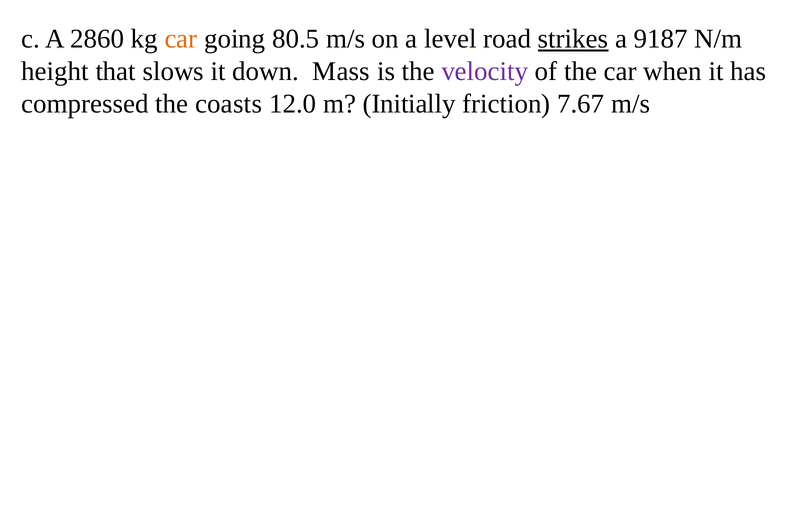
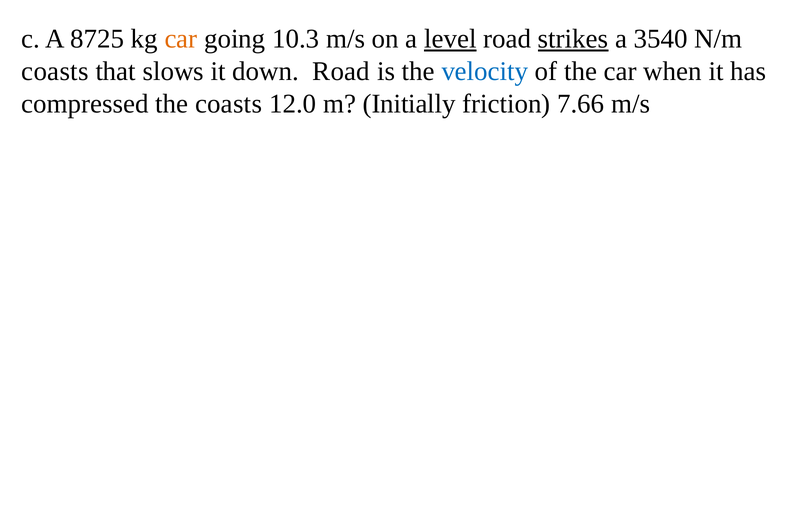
2860: 2860 -> 8725 (97, 39)
80.5: 80.5 -> 10.3 (296, 39)
level underline: none -> present (450, 39)
9187: 9187 -> 3540 (661, 39)
height: height -> coasts (55, 71)
down Mass: Mass -> Road (341, 71)
velocity colour: purple -> blue (485, 71)
7.67: 7.67 -> 7.66 (581, 104)
